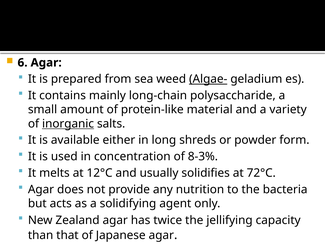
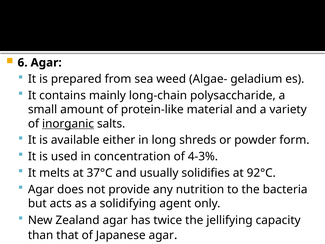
Algae- underline: present -> none (208, 79)
8-3%: 8-3% -> 4-3% (203, 156)
12°C: 12°C -> 37°C (100, 173)
72°C: 72°C -> 92°C (261, 173)
